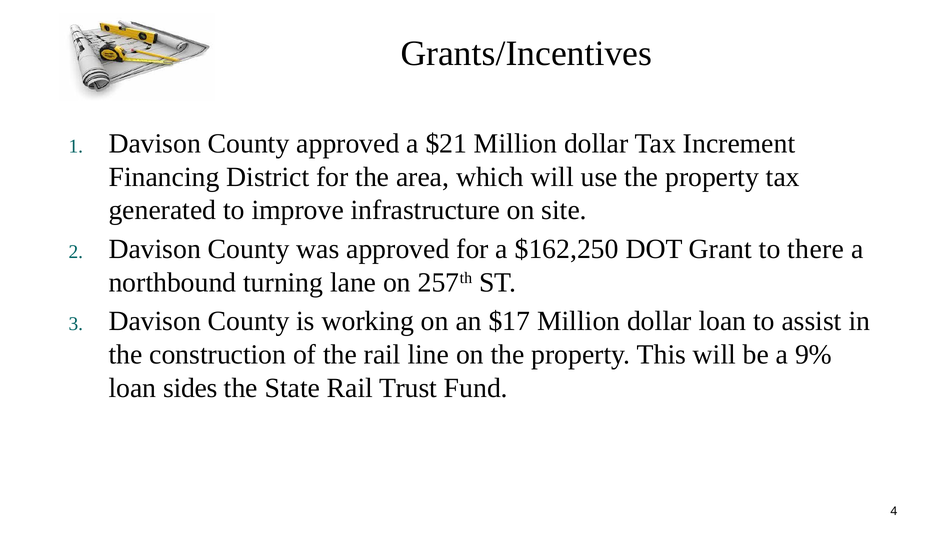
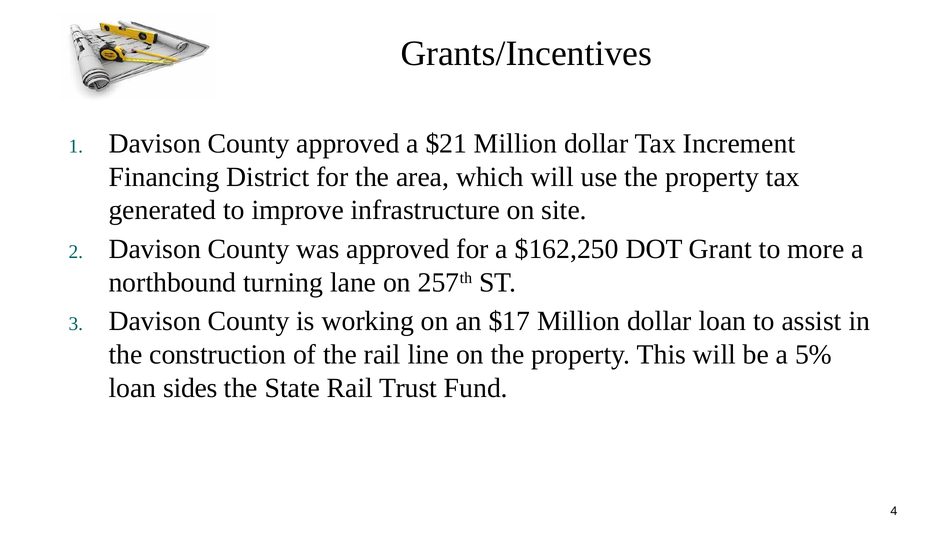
there: there -> more (816, 249)
9%: 9% -> 5% (814, 355)
